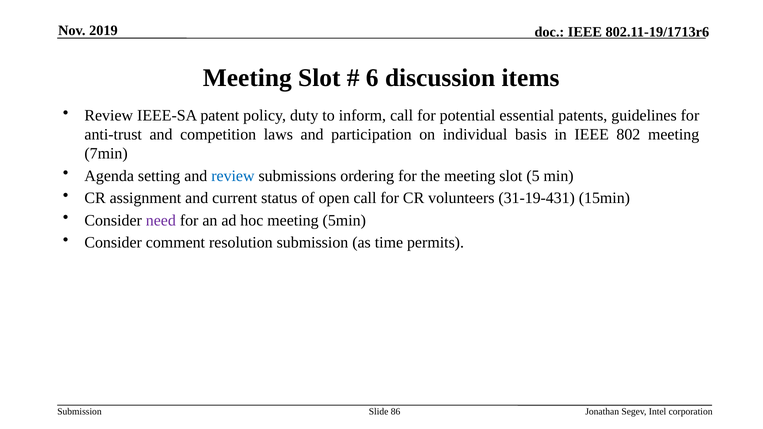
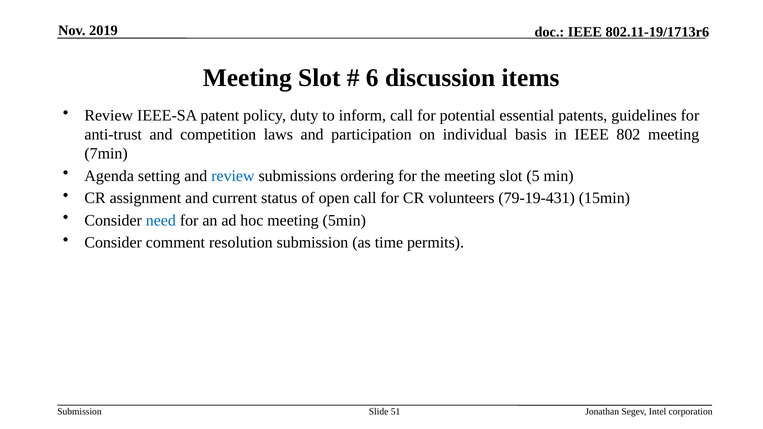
31-19-431: 31-19-431 -> 79-19-431 (537, 198)
need colour: purple -> blue (161, 220)
86: 86 -> 51 (396, 412)
